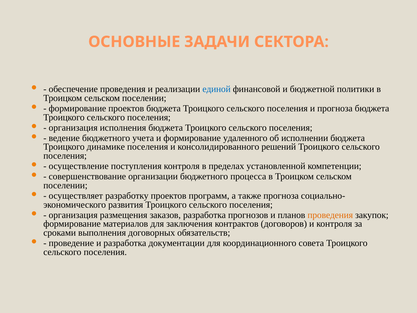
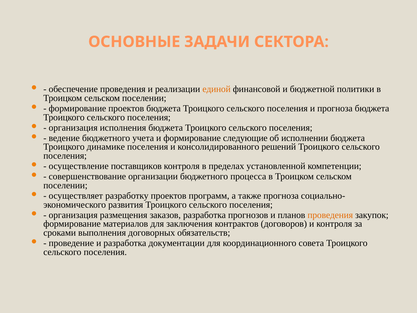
единой colour: blue -> orange (217, 89)
удаленного: удаленного -> следующие (245, 138)
поступления: поступления -> поставщиков (136, 166)
